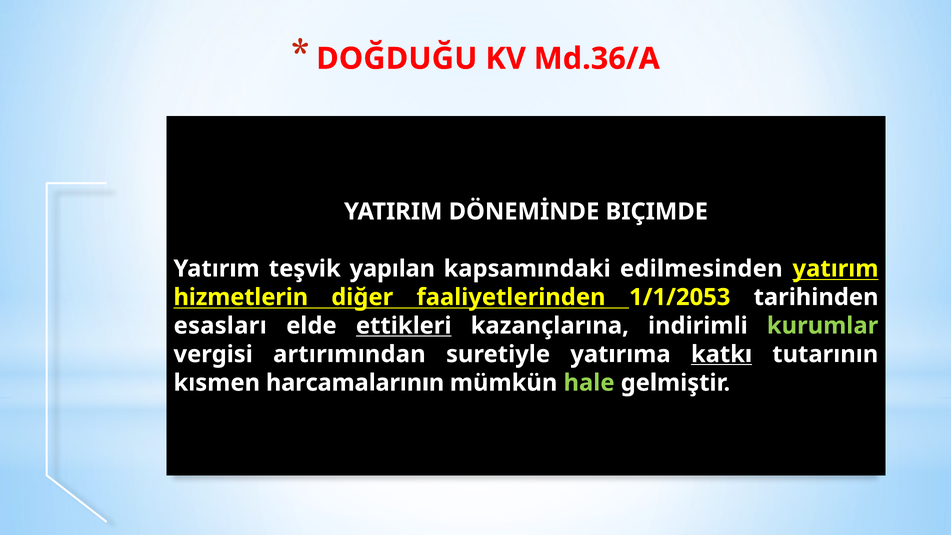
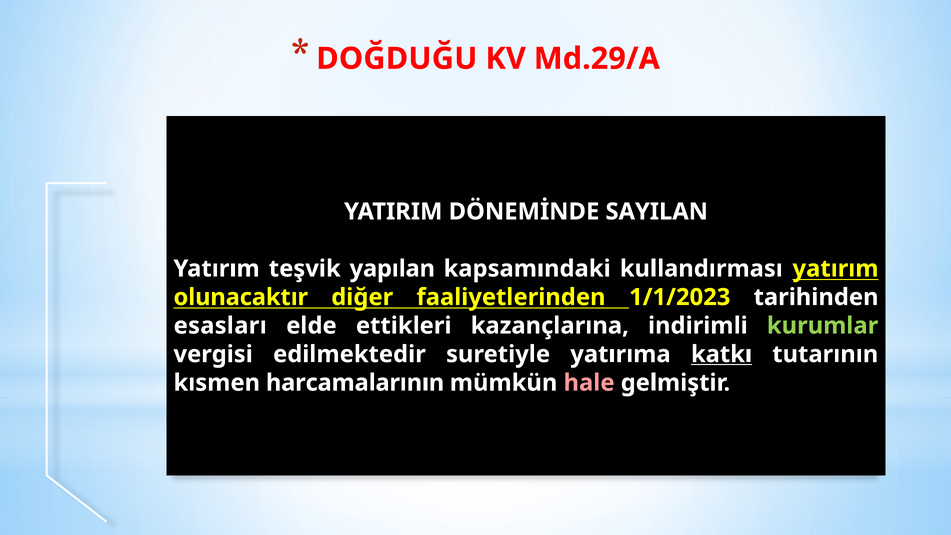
Md.36/A: Md.36/A -> Md.29/A (597, 59)
BIÇIMDE: BIÇIMDE -> SAYILAN (657, 212)
edilmesinden: edilmesinden -> kullandırması (701, 269)
hizmetlerin: hizmetlerin -> olunacaktır (241, 297)
1/1/2053: 1/1/2053 -> 1/1/2023 (680, 297)
ettikleri underline: present -> none (404, 326)
artırımından: artırımından -> edilmektedir (349, 354)
hale colour: light green -> pink (589, 383)
